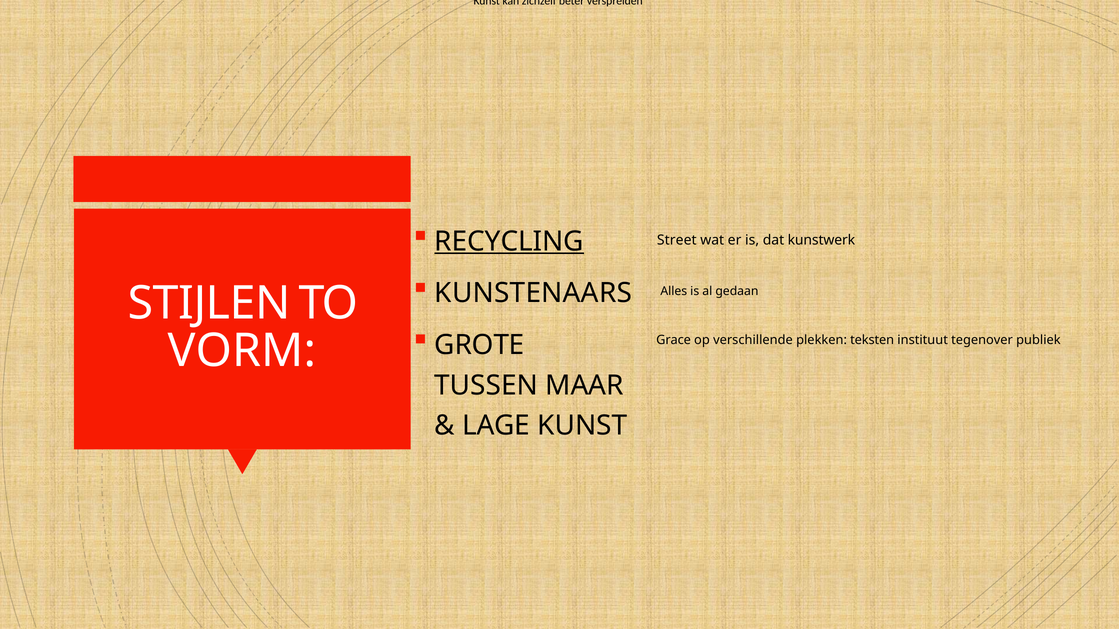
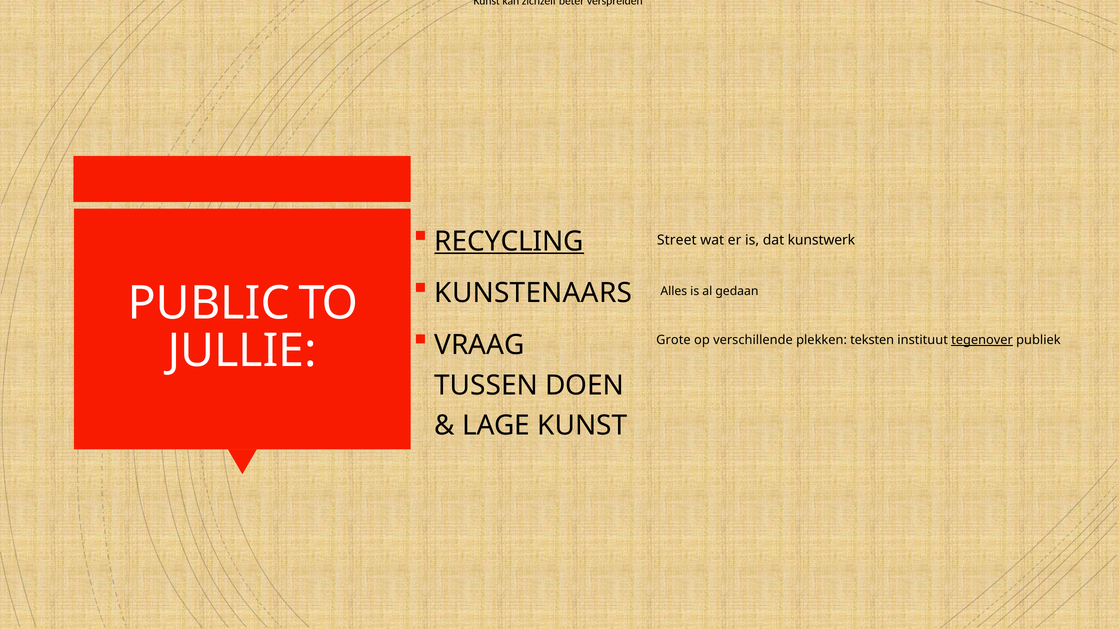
STIJLEN: STIJLEN -> PUBLIC (209, 303)
GROTE: GROTE -> VRAAG (479, 345)
Grace: Grace -> Grote (673, 340)
tegenover underline: none -> present (982, 340)
VORM: VORM -> JULLIE (242, 351)
MAAR: MAAR -> DOEN (585, 386)
